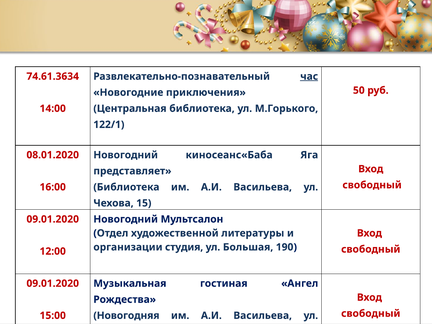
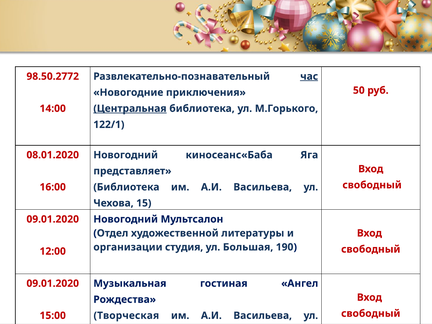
74.61.3634: 74.61.3634 -> 98.50.2772 (53, 76)
Центральная underline: none -> present (130, 109)
Новогодняя: Новогодняя -> Творческая (126, 316)
